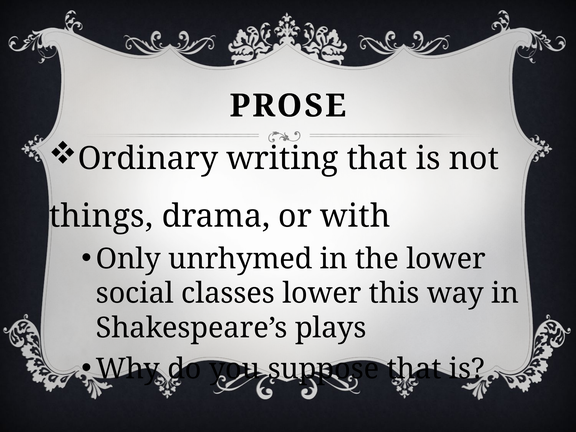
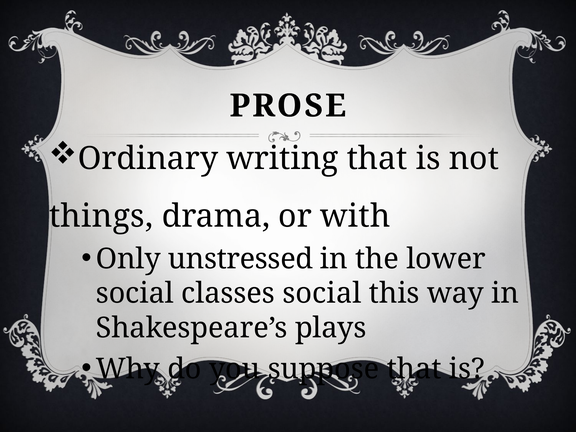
unrhymed: unrhymed -> unstressed (240, 259)
classes lower: lower -> social (322, 293)
